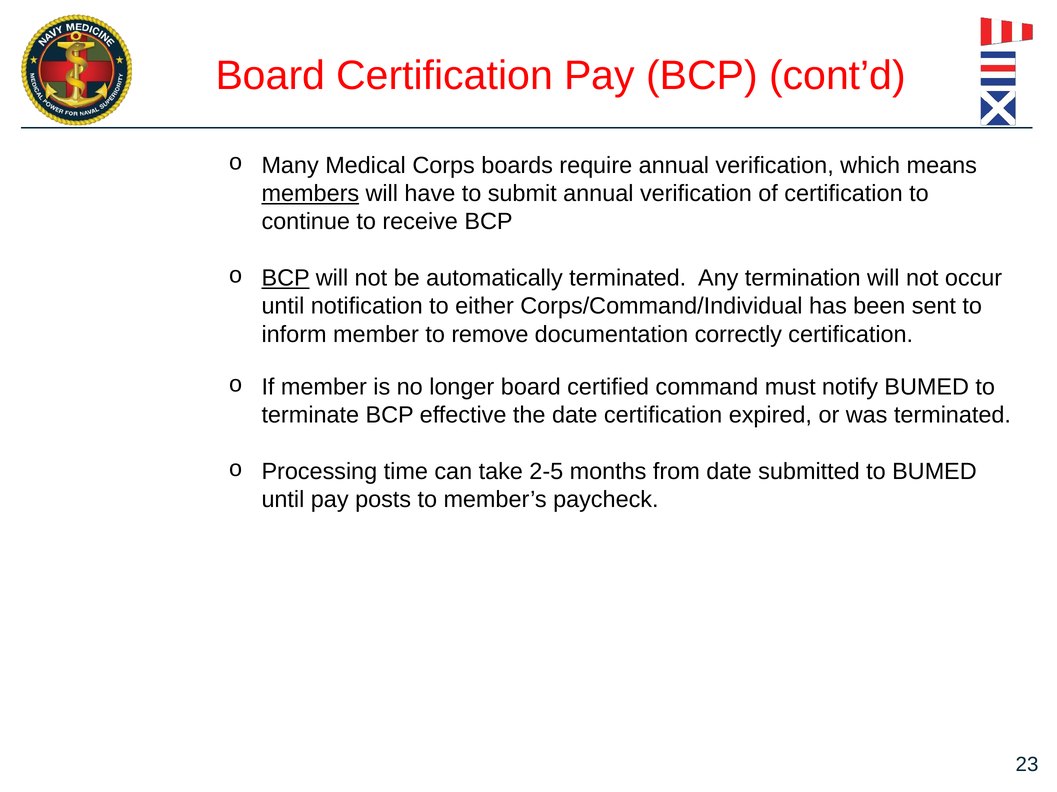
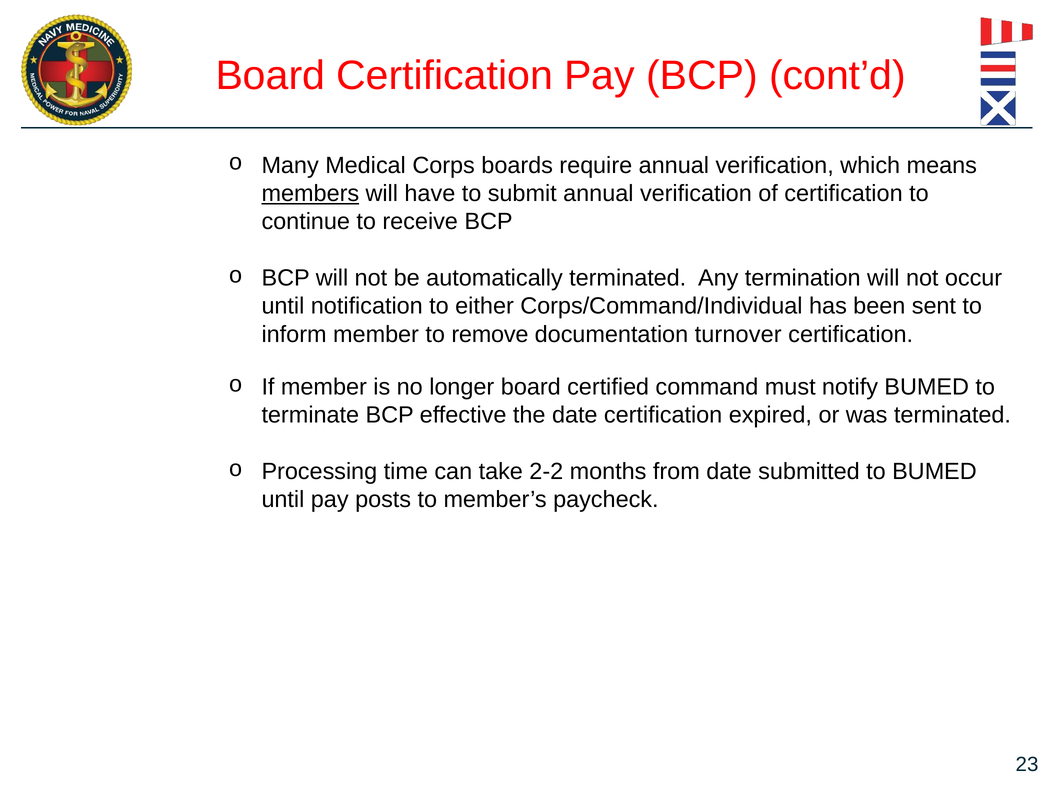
BCP underline: present -> none (286, 278)
correctly: correctly -> turnover (738, 335)
2-5: 2-5 -> 2-2 (546, 472)
